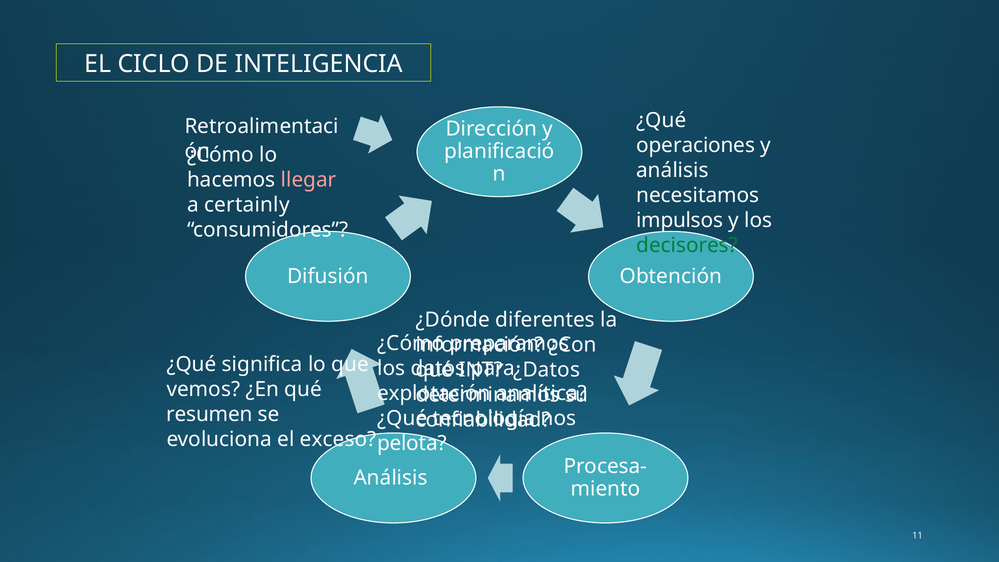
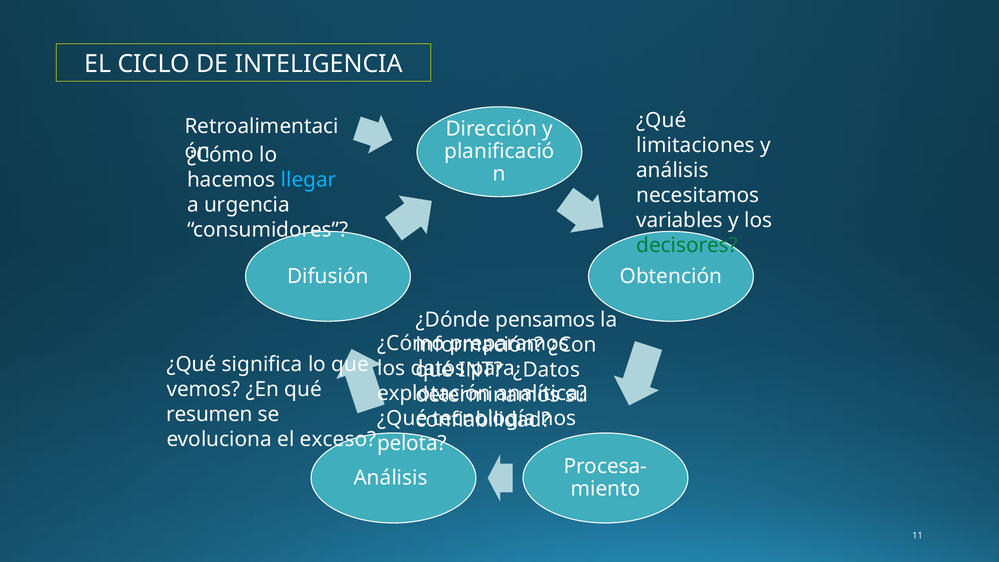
operaciones: operaciones -> limitaciones (696, 145)
llegar colour: pink -> light blue (309, 180)
certainly: certainly -> urgencia (247, 205)
impulsos: impulsos -> variables (680, 220)
diferentes: diferentes -> pensamos (545, 320)
